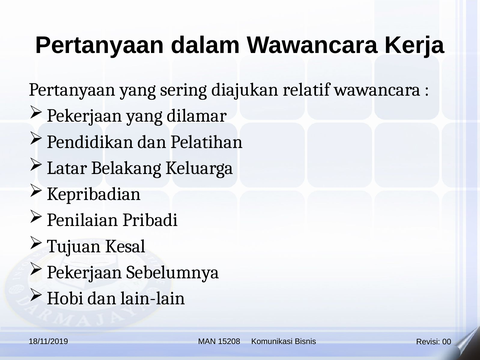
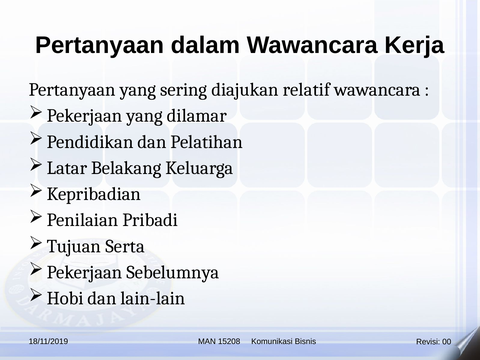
Kesal: Kesal -> Serta (125, 246)
